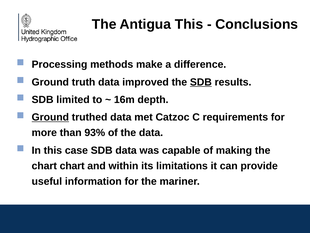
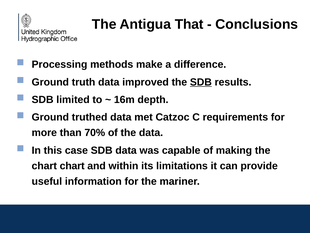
Antigua This: This -> That (189, 24)
Ground underline: present -> none (50, 117)
93%: 93% -> 70% (95, 133)
